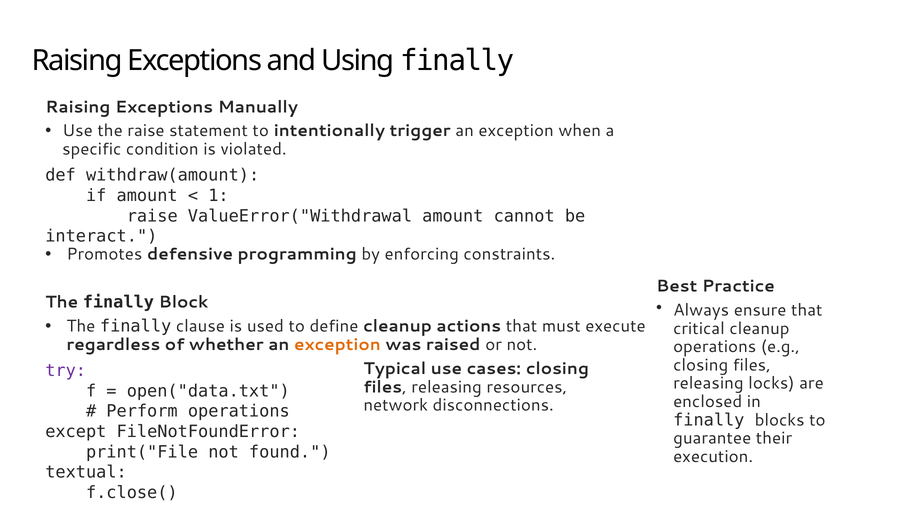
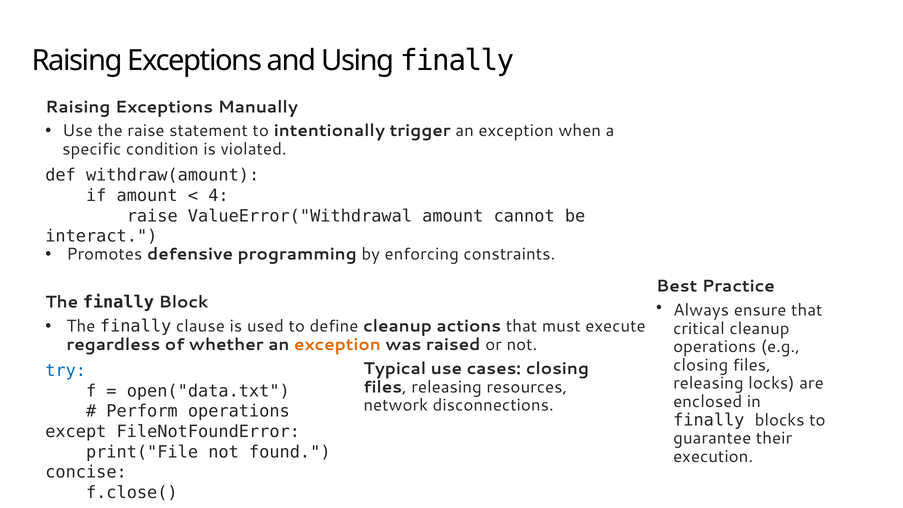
1: 1 -> 4 (218, 196)
try colour: purple -> blue (66, 371)
textual: textual -> concise (86, 472)
